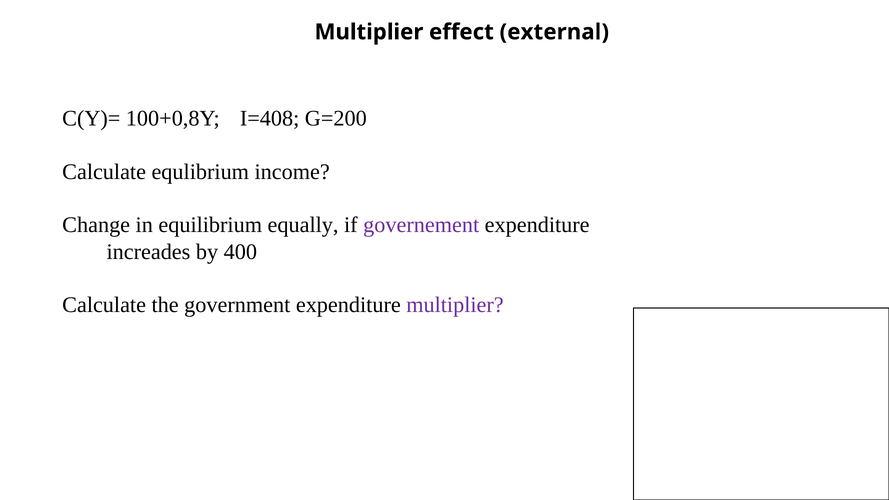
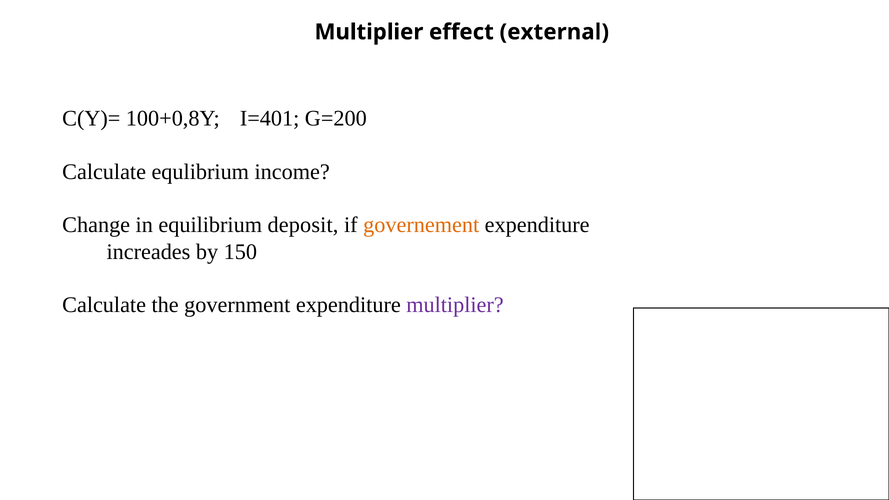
I=408: I=408 -> I=401 (270, 118)
equally: equally -> deposit (303, 225)
governement colour: purple -> orange (421, 225)
400: 400 -> 150 (240, 252)
